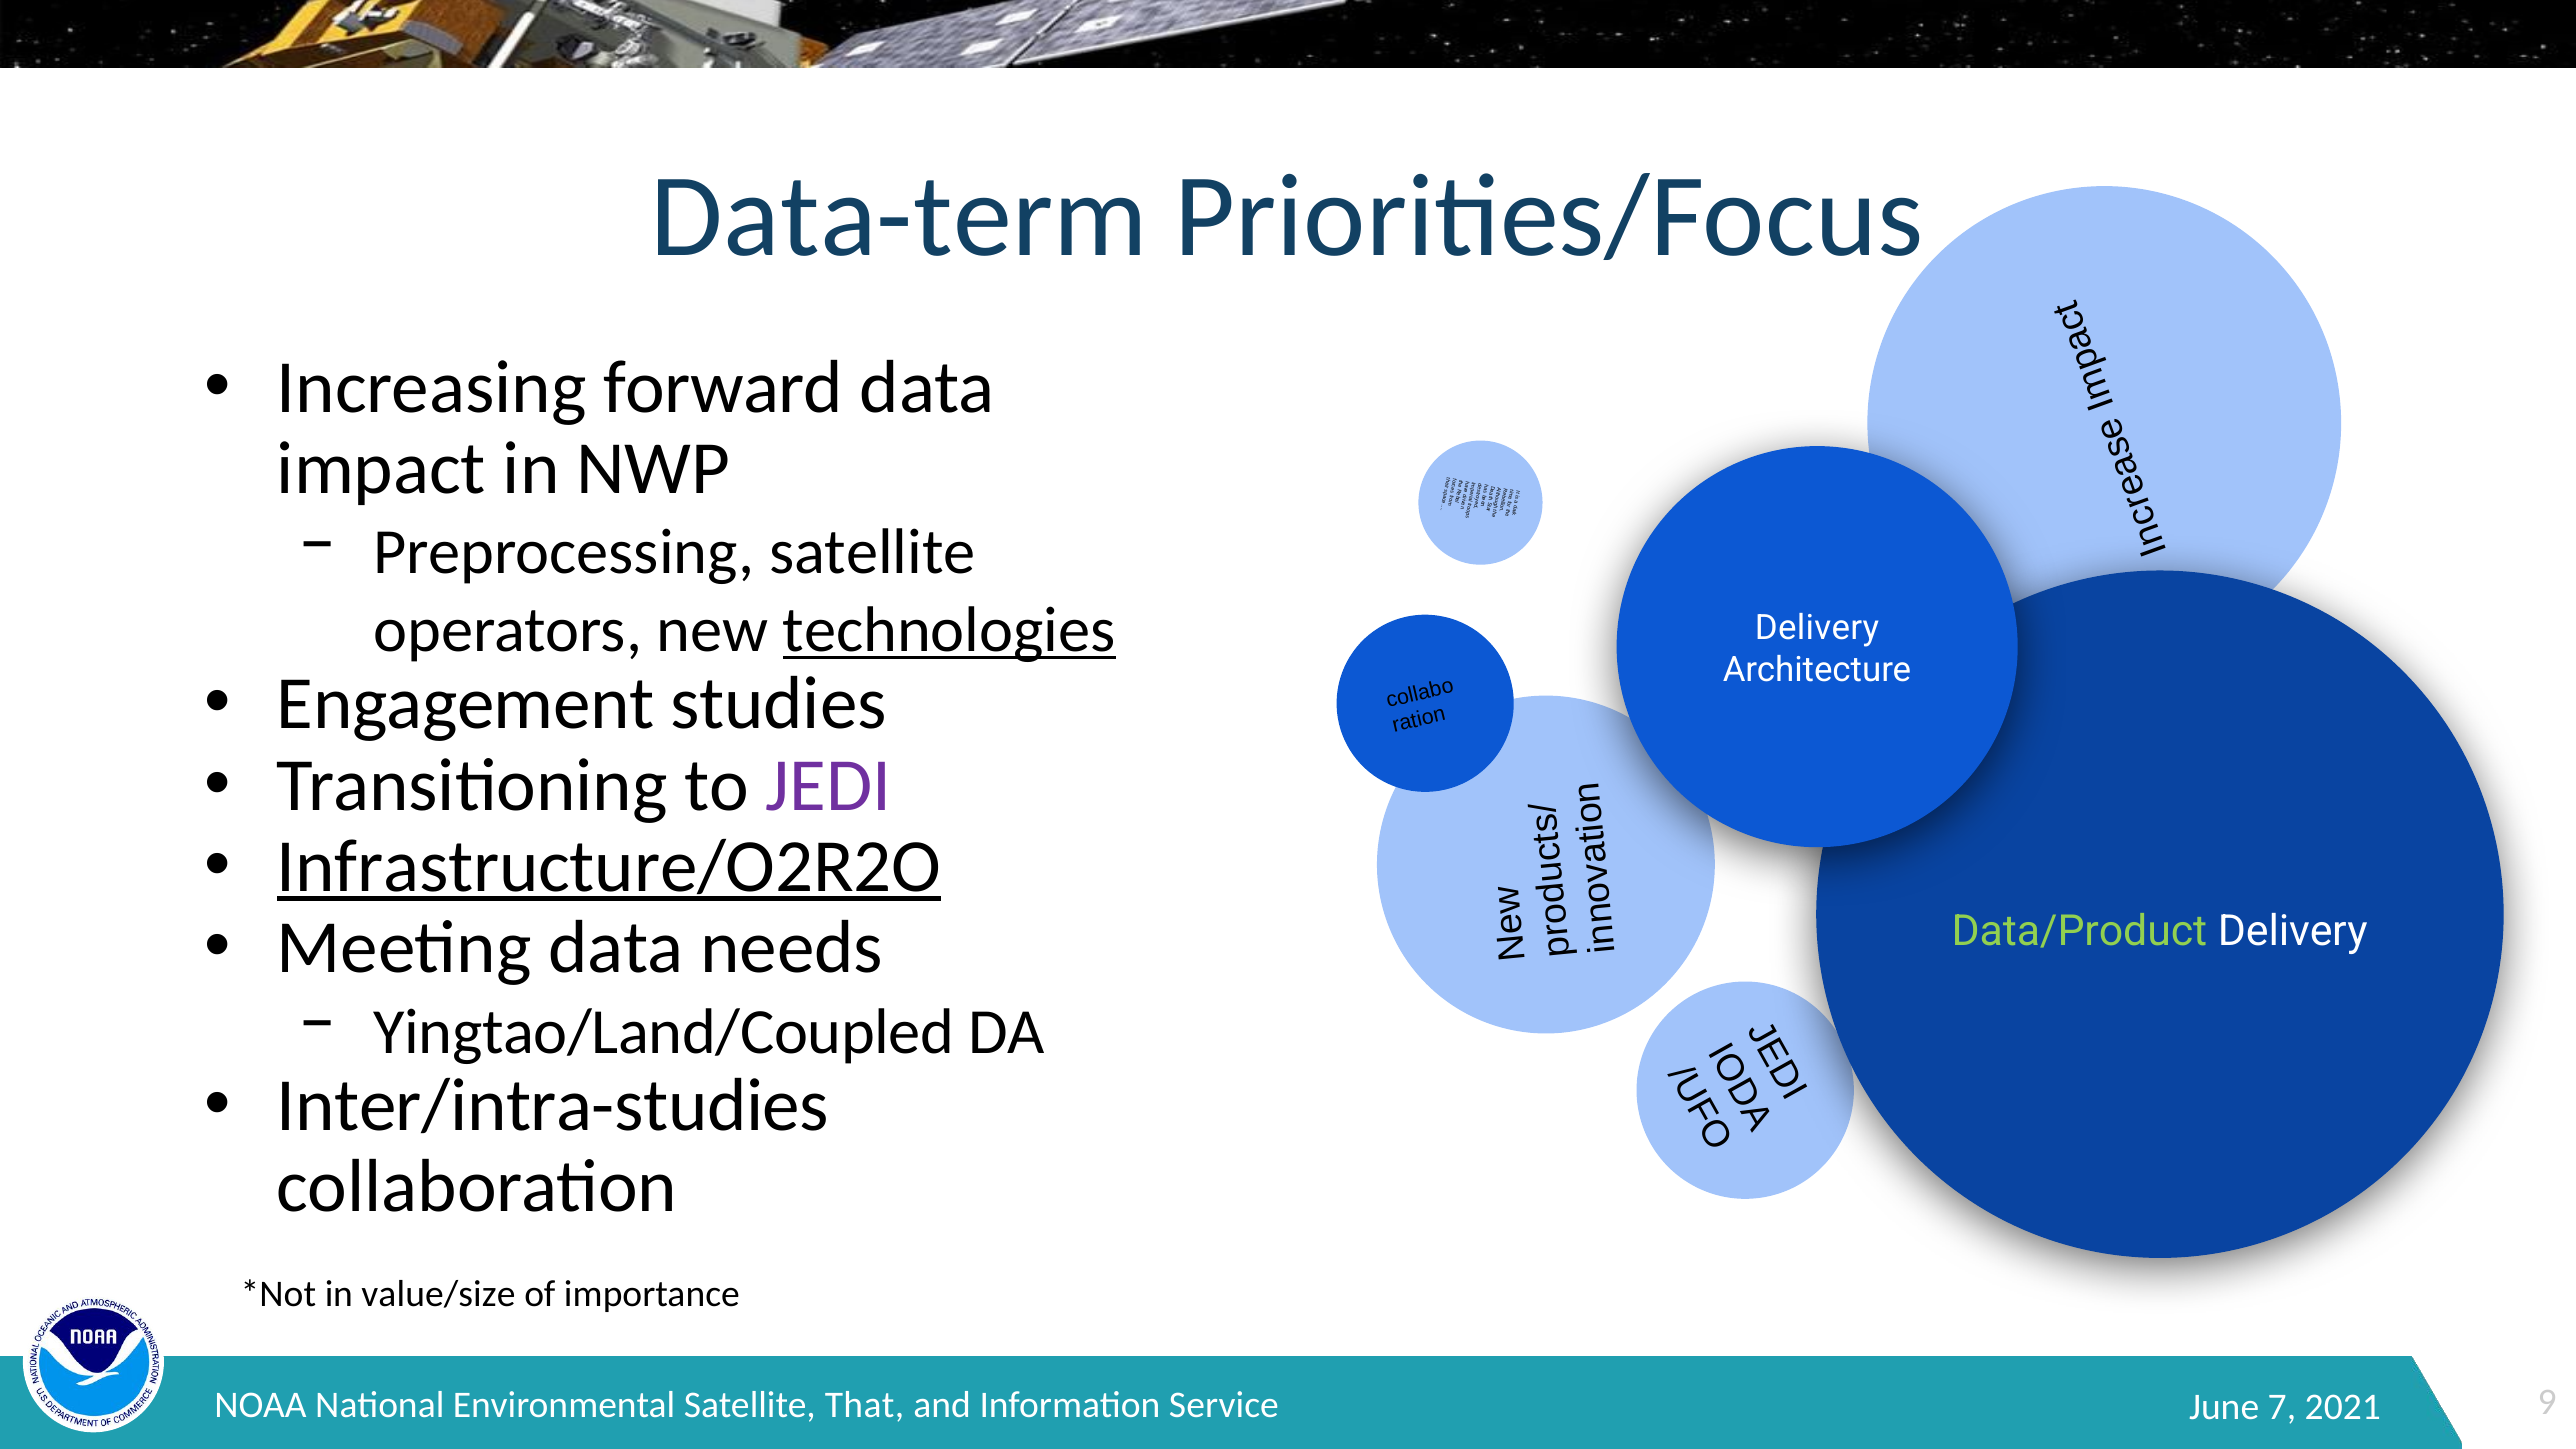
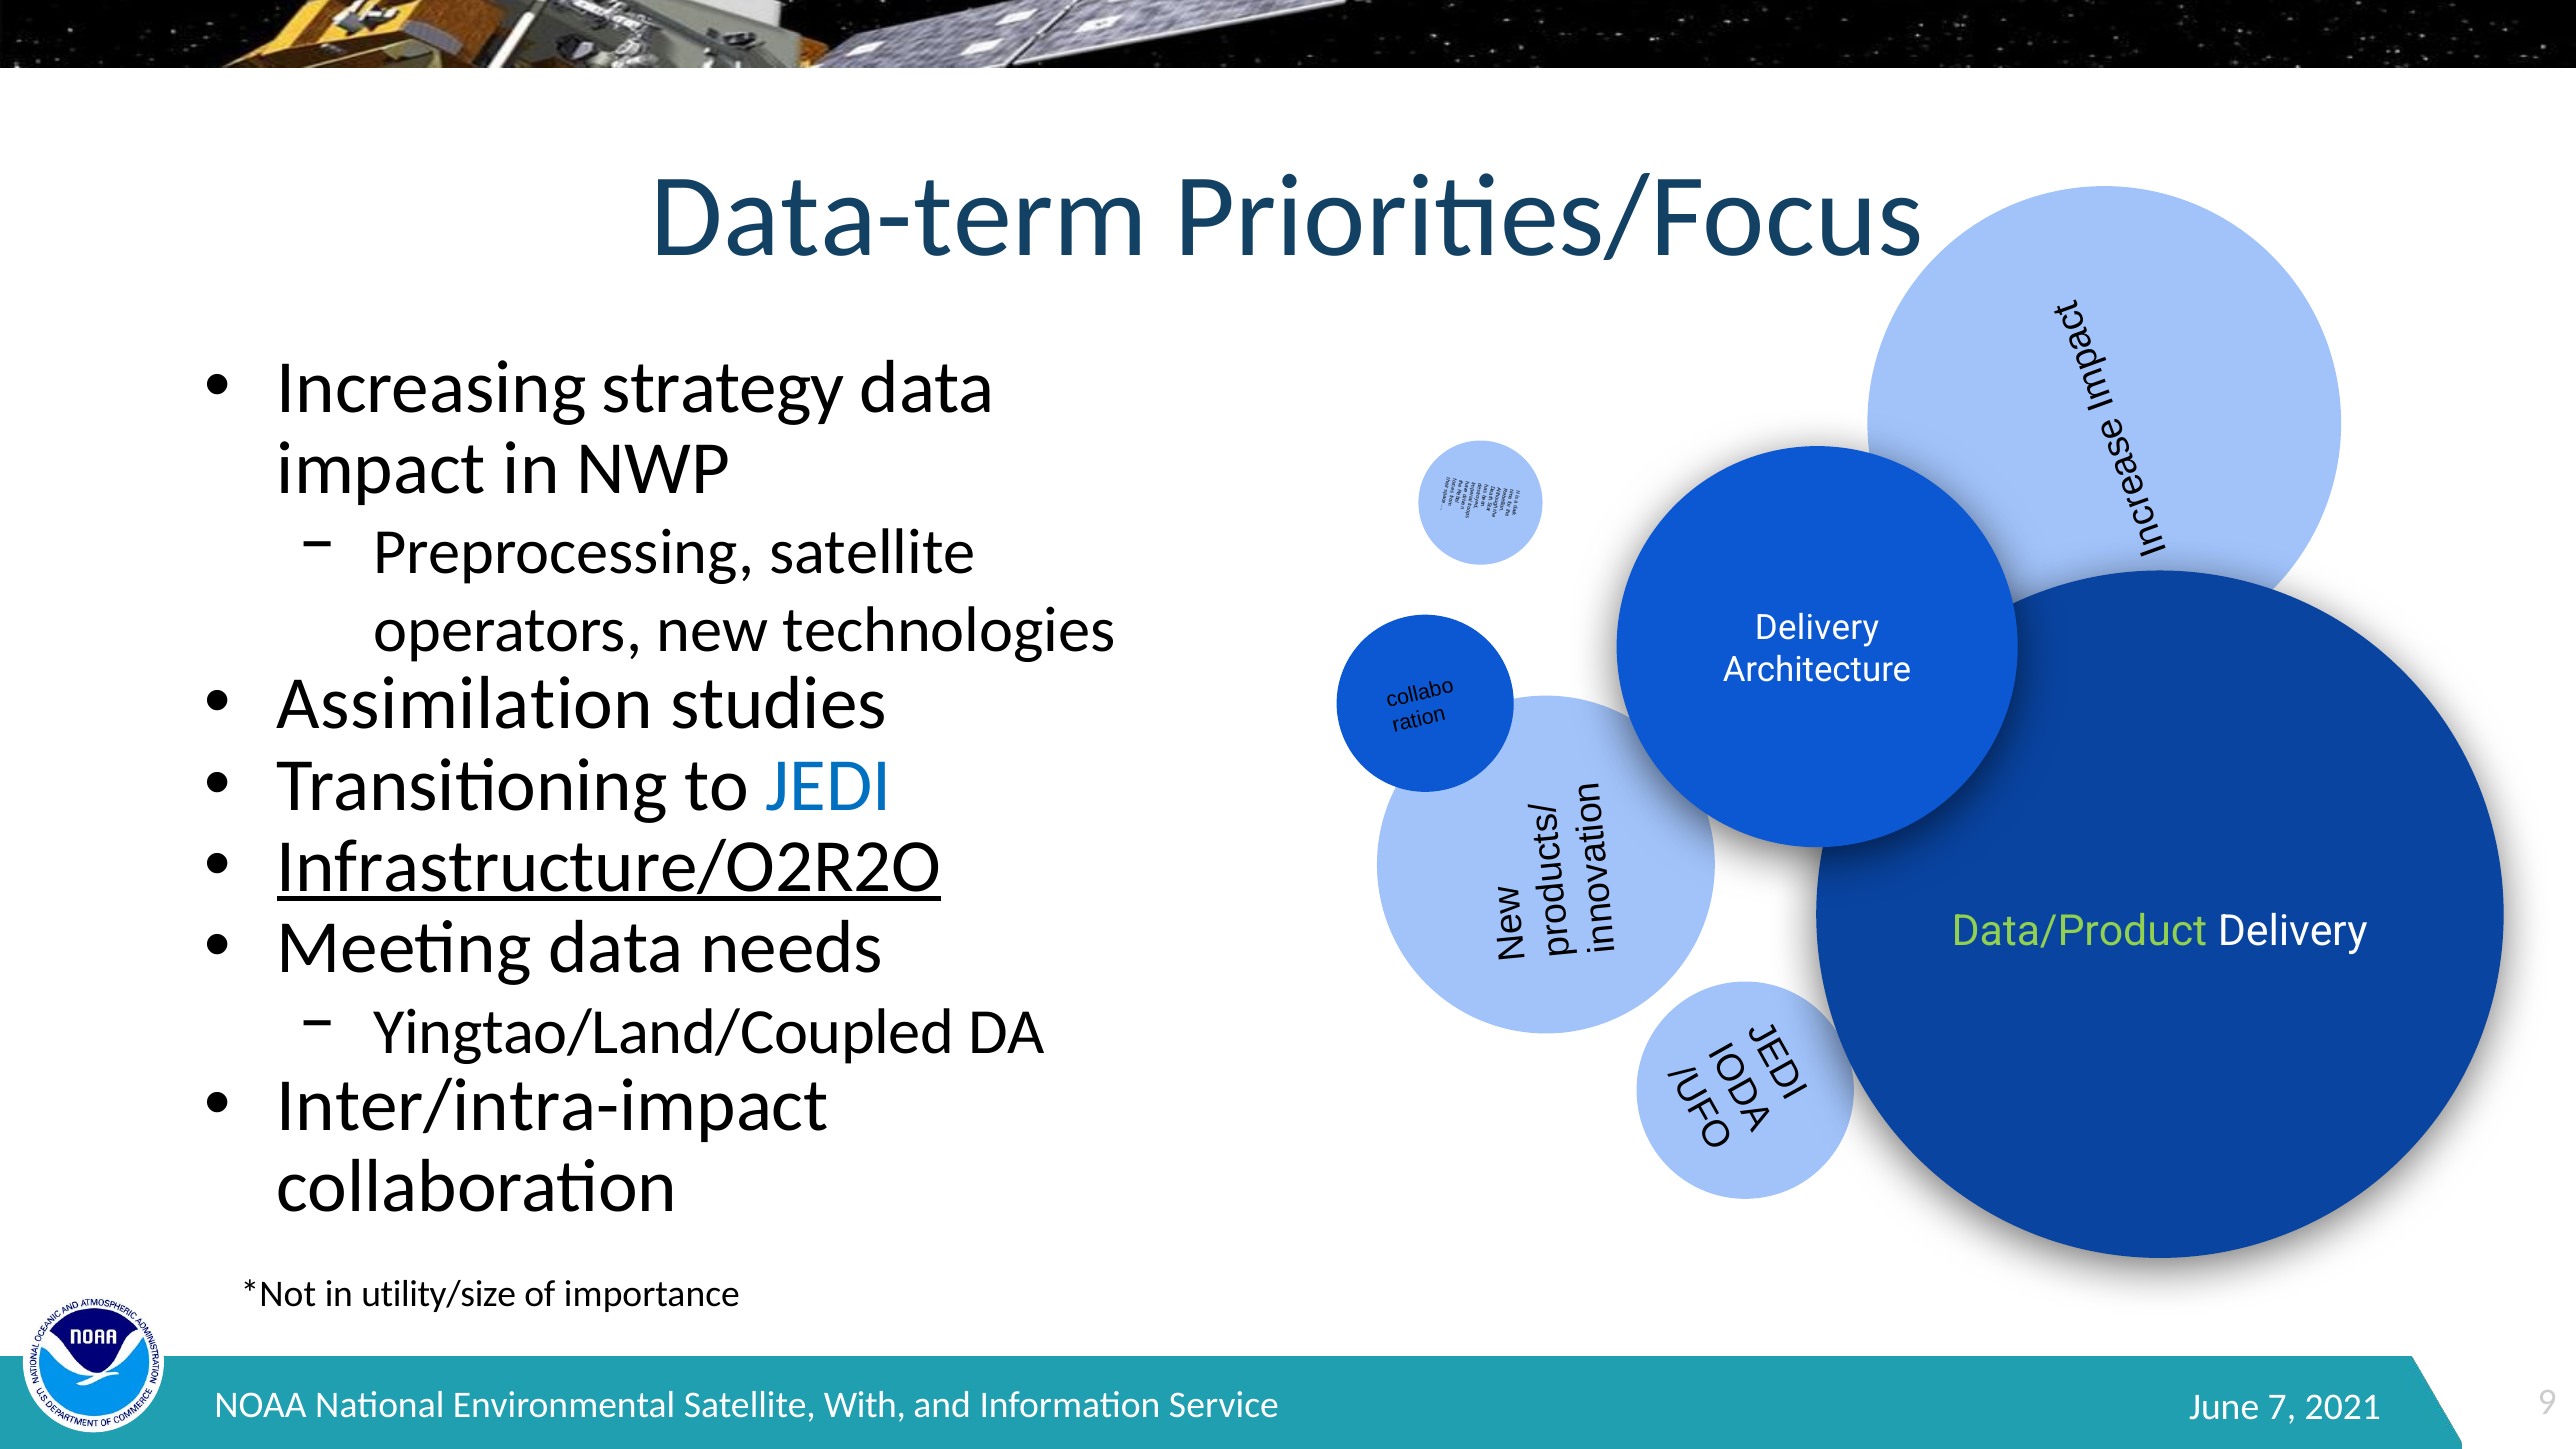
forward: forward -> strategy (723, 387)
technologies underline: present -> none (949, 630)
Engagement: Engagement -> Assimilation (465, 704)
JEDI colour: purple -> blue (828, 785)
Inter/intra-studies: Inter/intra-studies -> Inter/intra-impact (553, 1106)
value/size: value/size -> utility/size (439, 1294)
That: That -> With (865, 1405)
